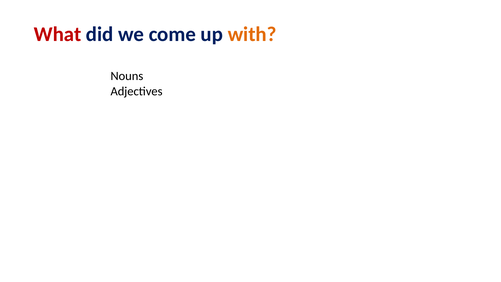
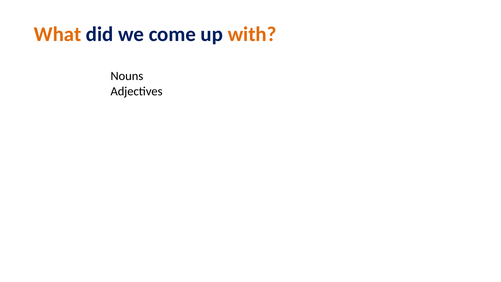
What colour: red -> orange (58, 34)
